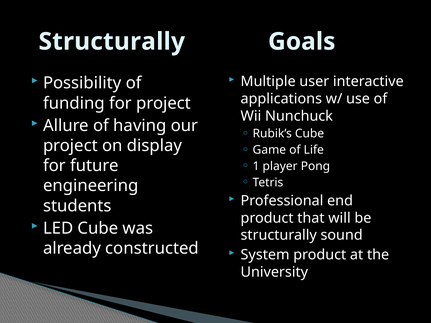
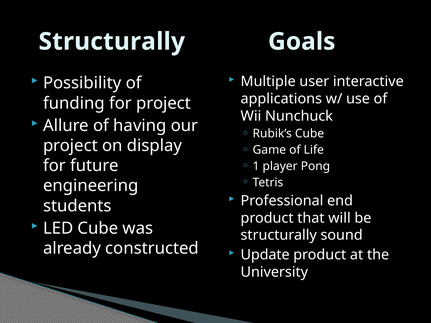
System: System -> Update (265, 255)
